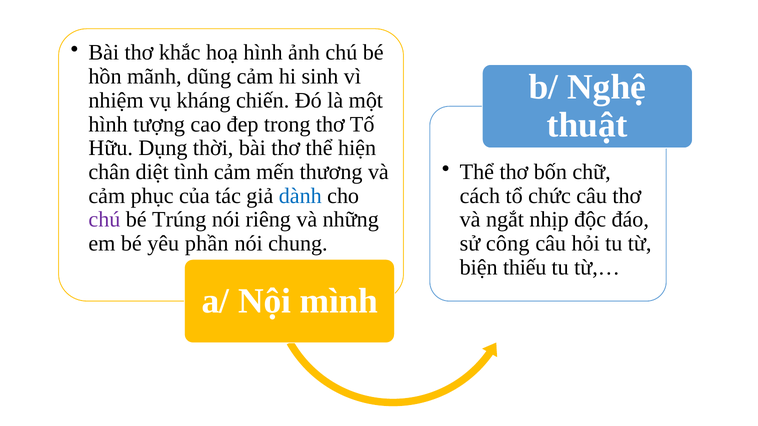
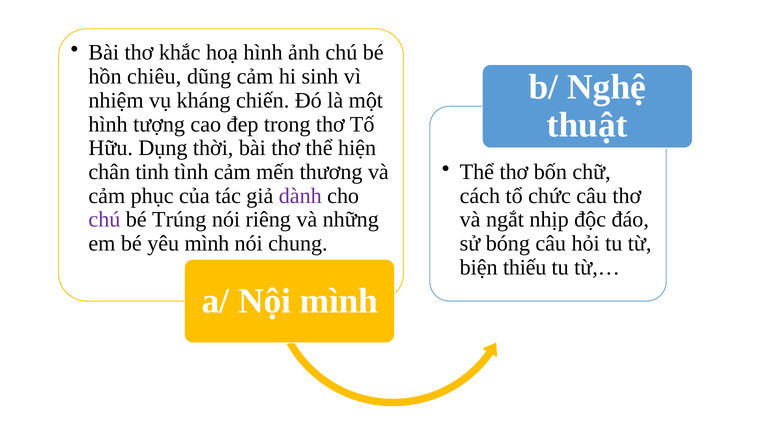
mãnh: mãnh -> chiêu (154, 77)
diệt: diệt -> tinh (152, 172)
dành colour: blue -> purple (300, 196)
yêu phần: phần -> mình (207, 244)
công: công -> bóng (508, 244)
